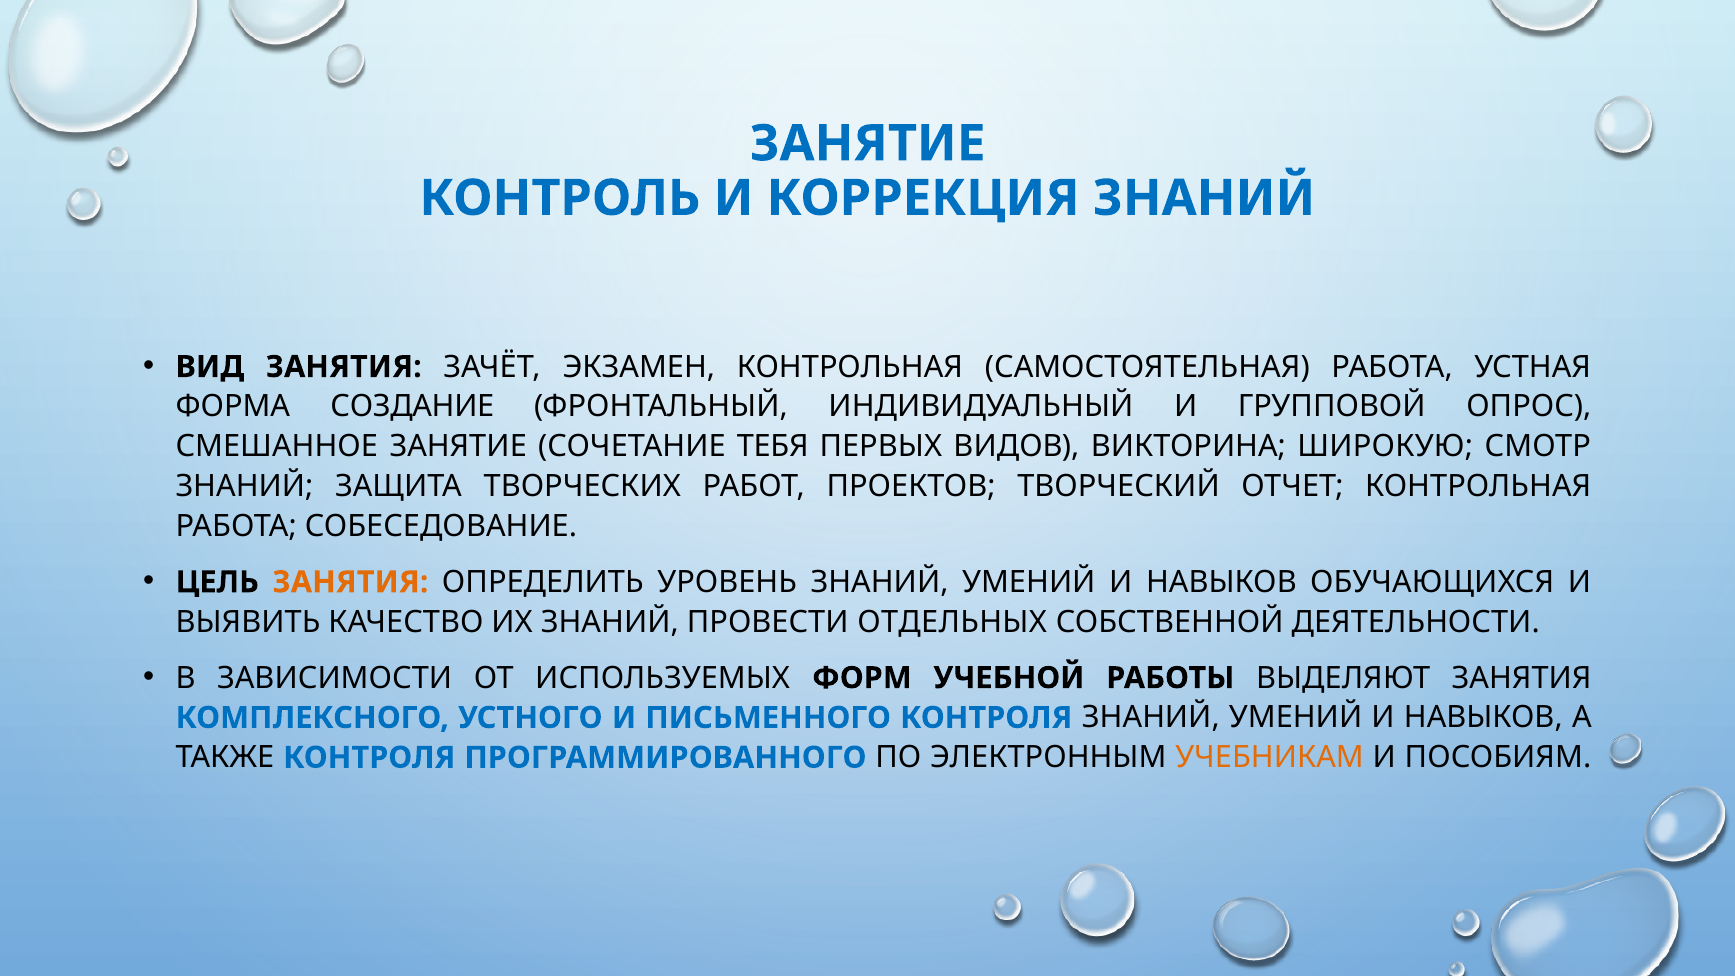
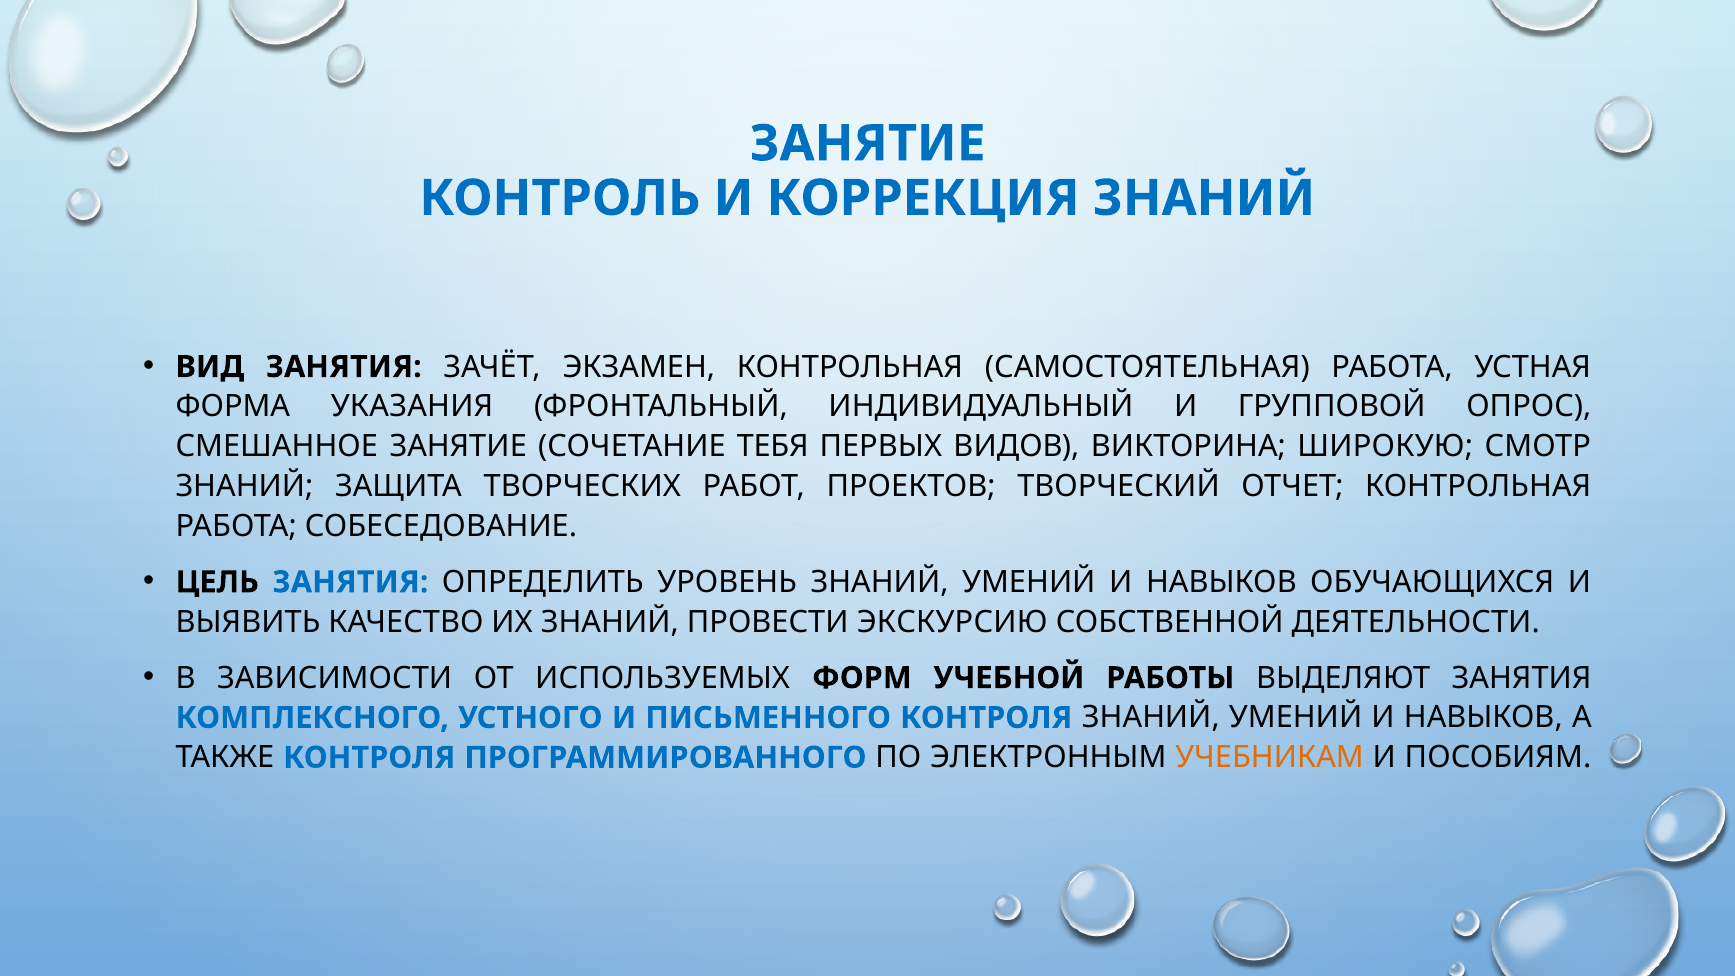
СОЗДАНИЕ: СОЗДАНИЕ -> УКАЗАНИЯ (412, 407)
ЗАНЯТИЯ colour: orange -> blue (351, 582)
ОТДЕЛЬНЫХ: ОТДЕЛЬНЫХ -> ЭКСКУРСИЮ (952, 622)
